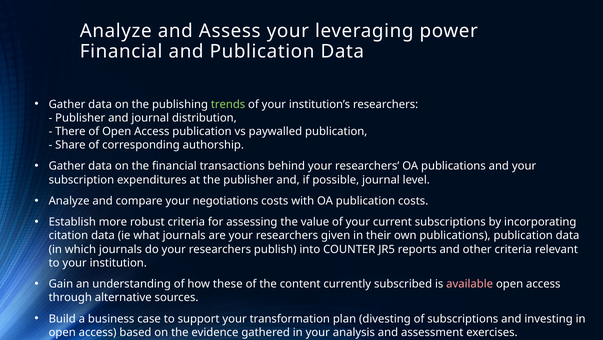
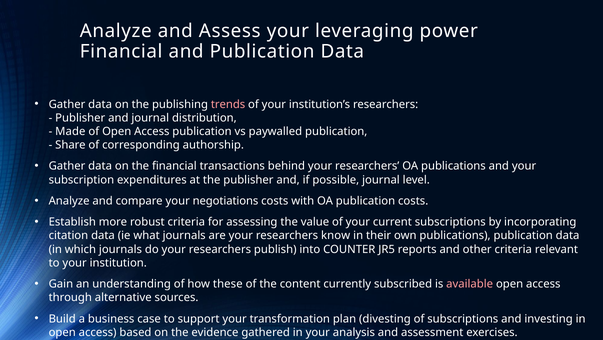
trends colour: light green -> pink (228, 104)
There: There -> Made (70, 131)
given: given -> know (336, 235)
